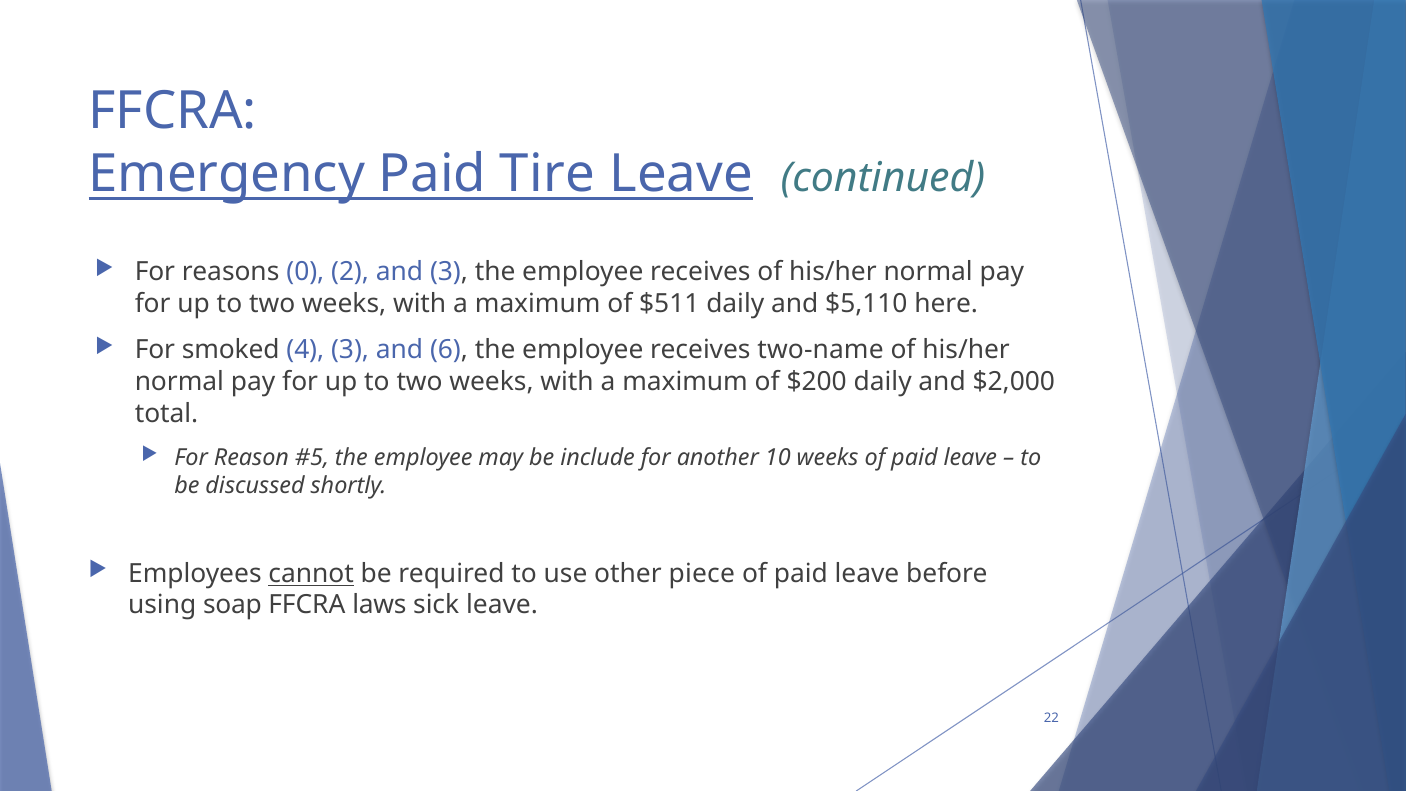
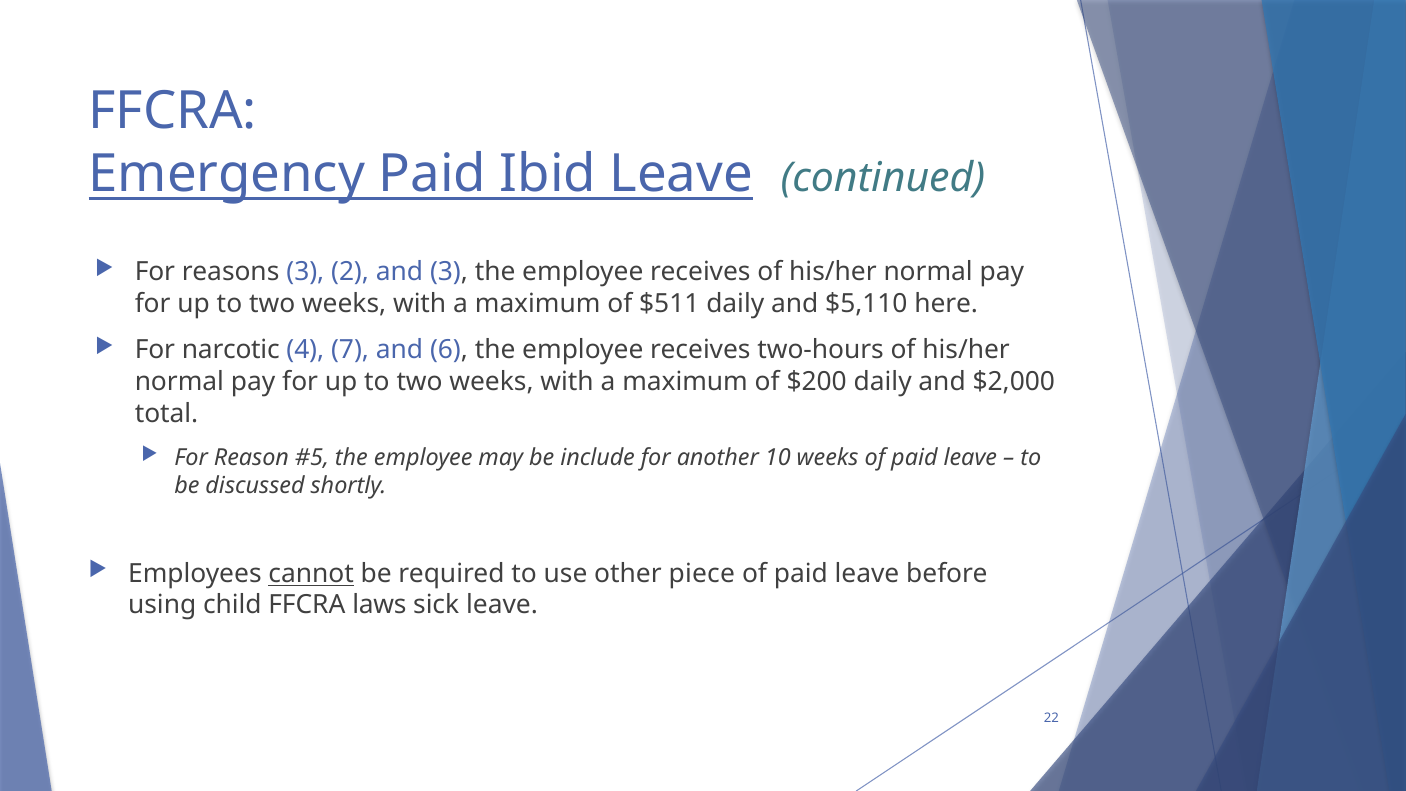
Tire: Tire -> Ibid (548, 174)
reasons 0: 0 -> 3 (305, 272)
smoked: smoked -> narcotic (231, 350)
4 3: 3 -> 7 (350, 350)
two-name: two-name -> two-hours (821, 350)
soap: soap -> child (232, 605)
